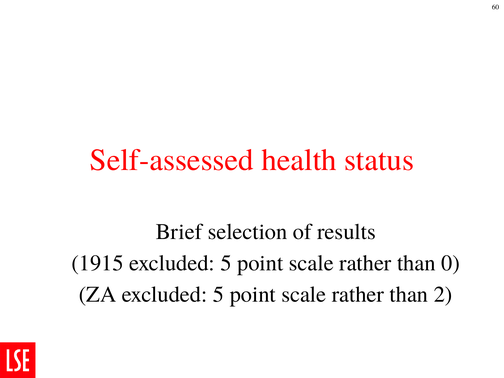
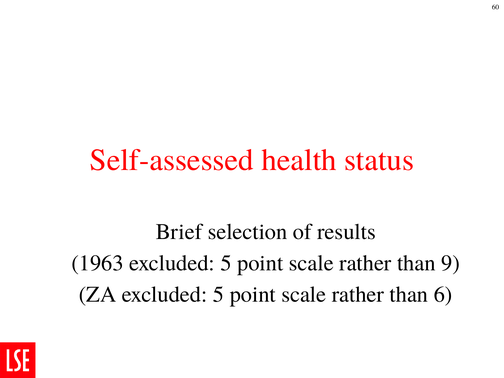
1915: 1915 -> 1963 (98, 263)
0: 0 -> 9 (451, 263)
2: 2 -> 6 (443, 294)
